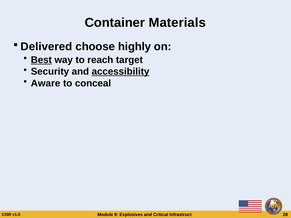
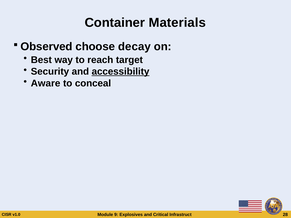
Delivered: Delivered -> Observed (46, 47)
highly: highly -> decay (134, 47)
Best underline: present -> none (41, 60)
